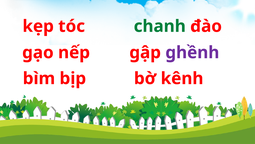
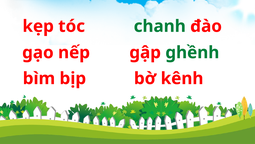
ghềnh colour: purple -> green (192, 52)
